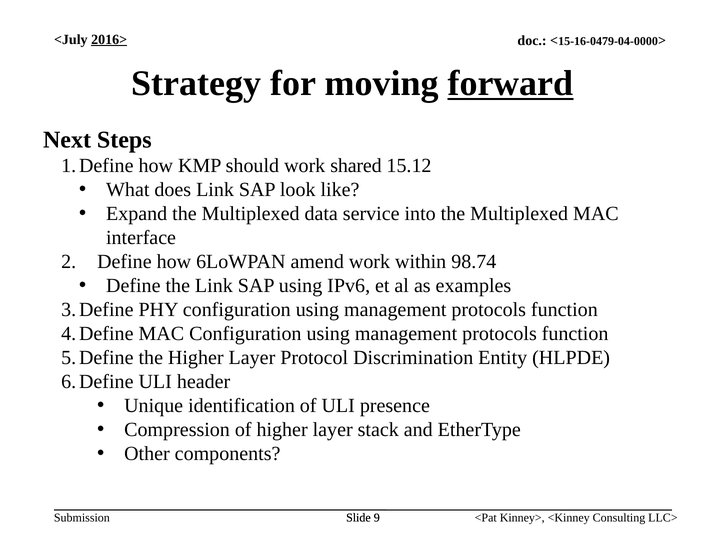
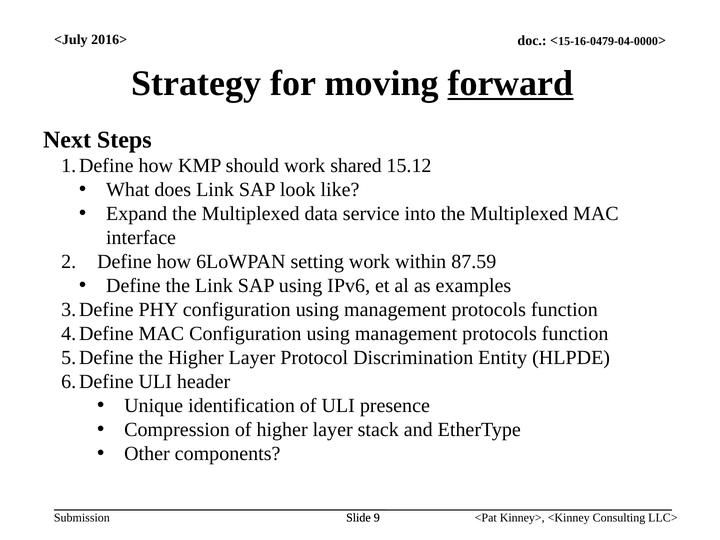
2016> underline: present -> none (109, 40)
amend: amend -> setting (317, 262)
98.74: 98.74 -> 87.59 (474, 262)
